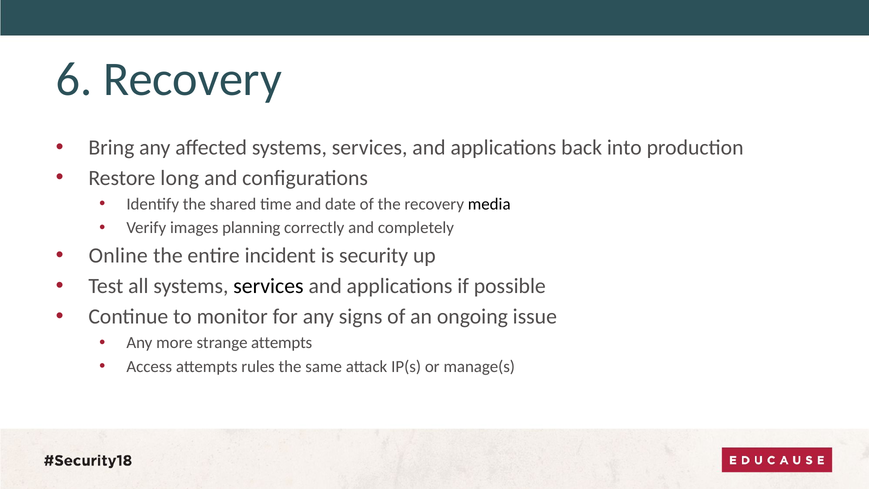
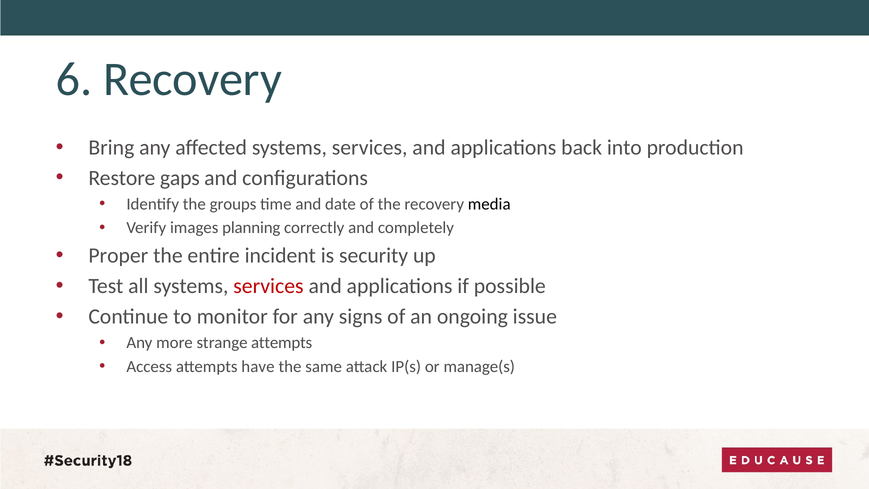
long: long -> gaps (180, 178)
shared: shared -> groups (233, 204)
Online: Online -> Proper (118, 256)
services colour: black -> red (268, 286)
rules: rules -> have (258, 366)
